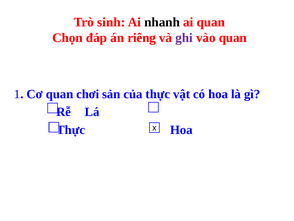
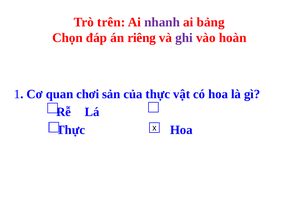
sinh: sinh -> trên (111, 22)
nhanh colour: black -> purple (162, 22)
ai quan: quan -> bảng (211, 22)
vào quan: quan -> hoàn (233, 38)
